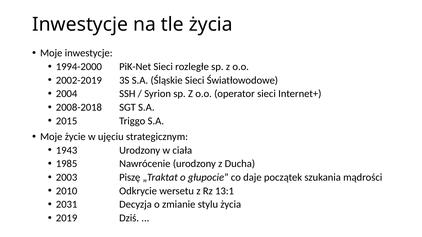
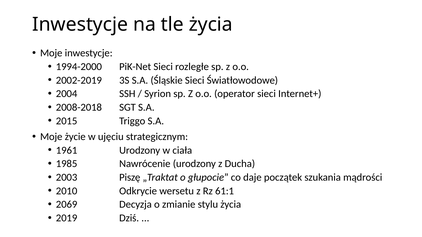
1943: 1943 -> 1961 (67, 150)
13:1: 13:1 -> 61:1 (225, 191)
2031: 2031 -> 2069 (67, 205)
